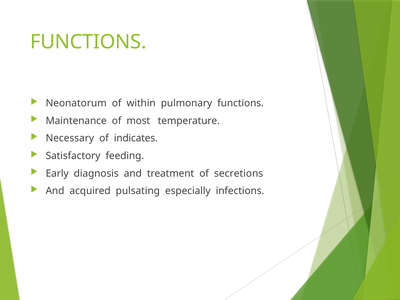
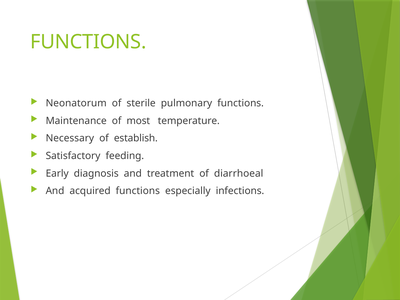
within: within -> sterile (141, 103)
indicates: indicates -> establish (136, 138)
secretions: secretions -> diarrhoeal (239, 173)
acquired pulsating: pulsating -> functions (138, 191)
